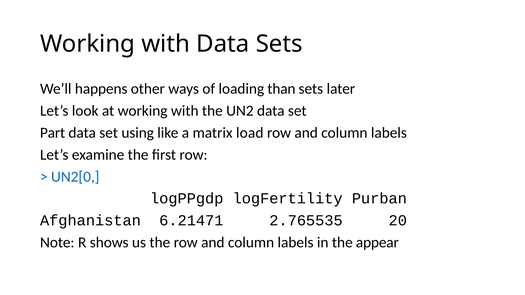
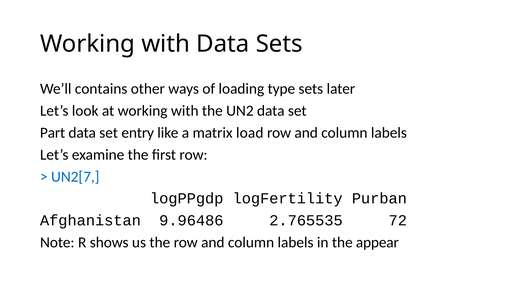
happens: happens -> contains (101, 89)
than: than -> type (281, 89)
using: using -> entry (138, 133)
UN2[0: UN2[0 -> UN2[7 (75, 177)
6.21471: 6.21471 -> 9.96486 (191, 221)
20: 20 -> 72 (398, 221)
